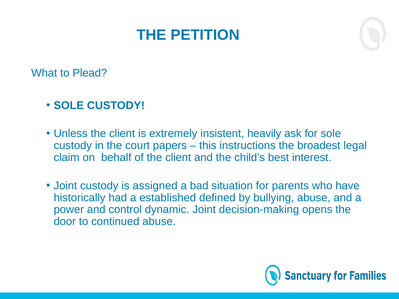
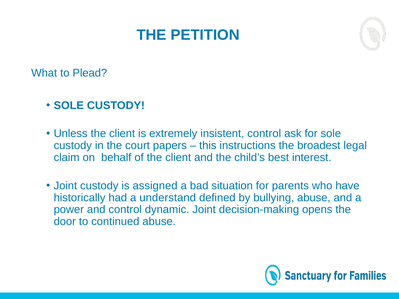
insistent heavily: heavily -> control (264, 134)
established: established -> understand (168, 198)
